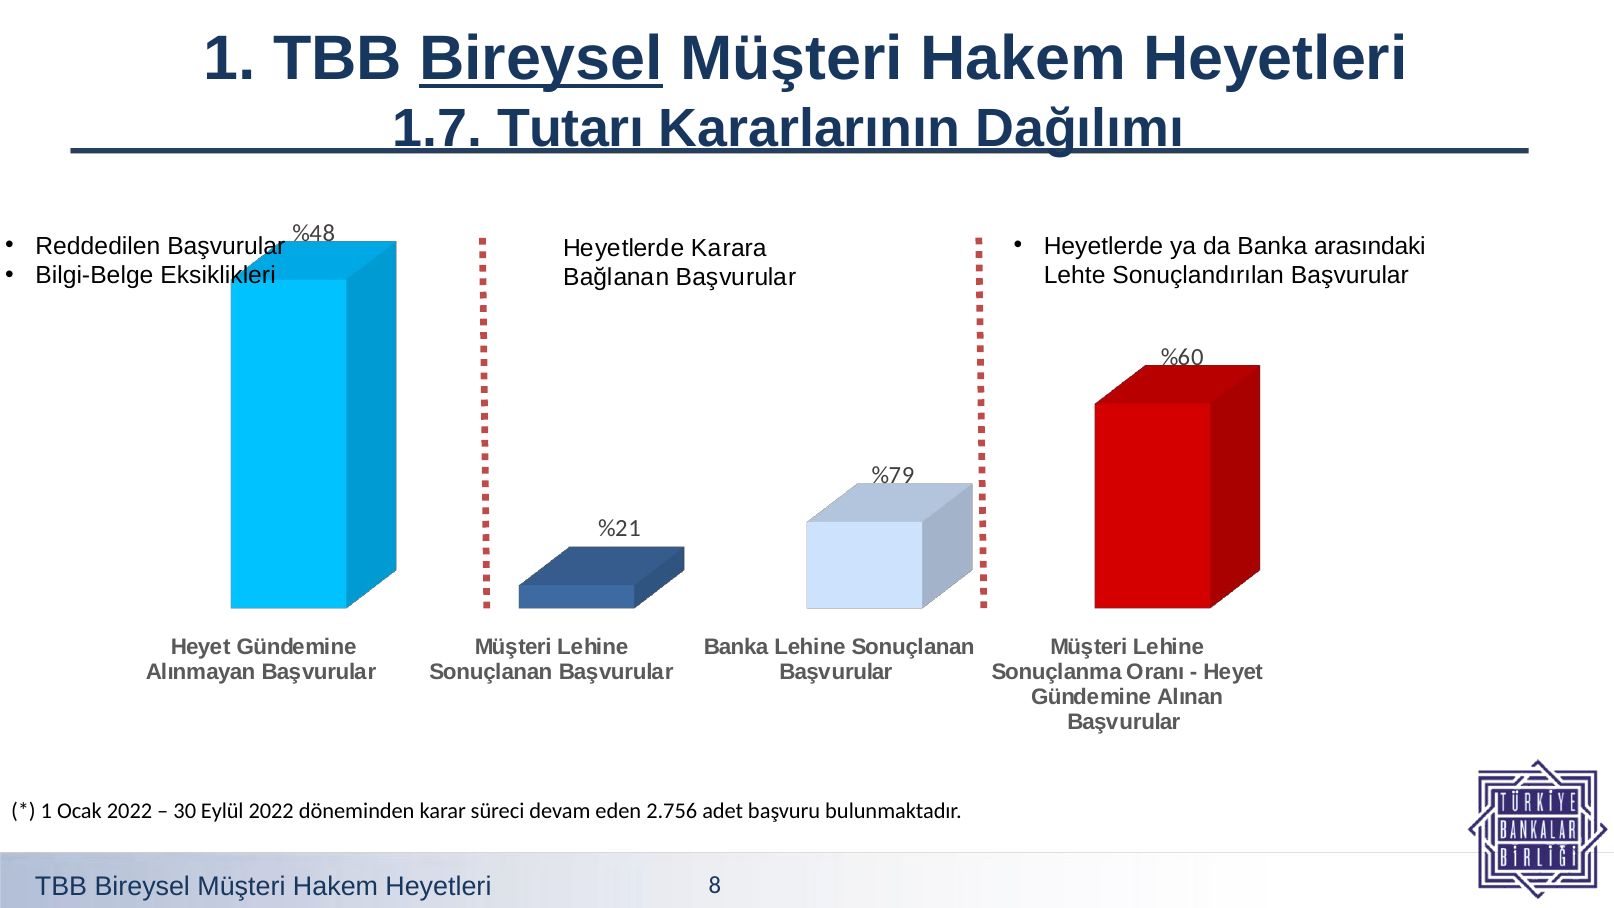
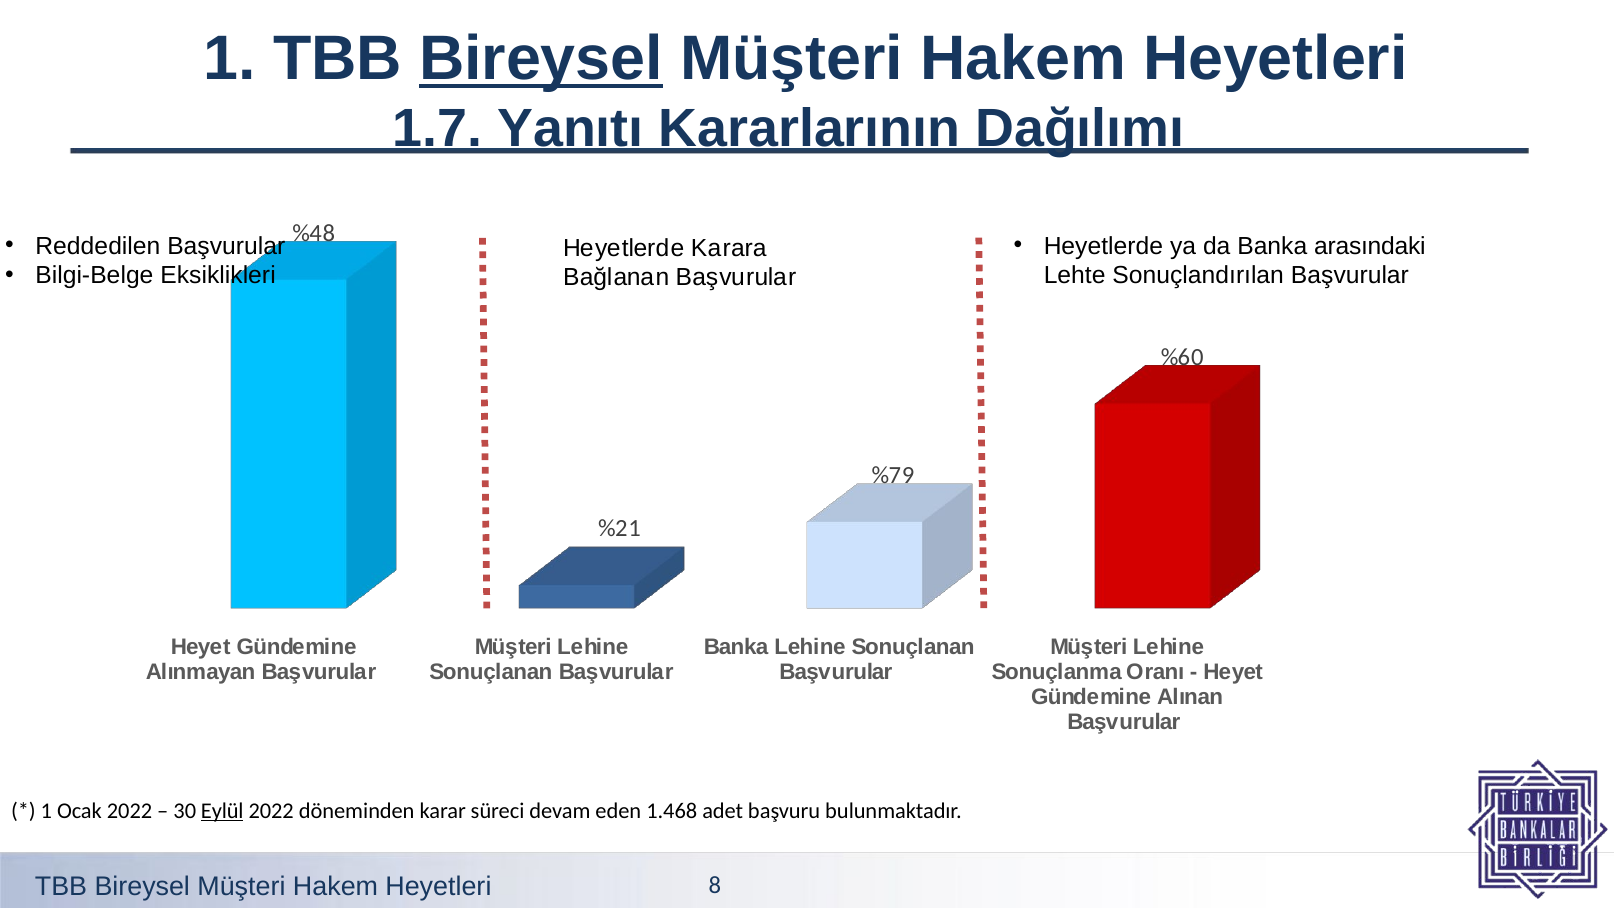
Tutarı: Tutarı -> Yanıtı (570, 128)
Eylül underline: none -> present (222, 811)
2.756: 2.756 -> 1.468 (672, 811)
